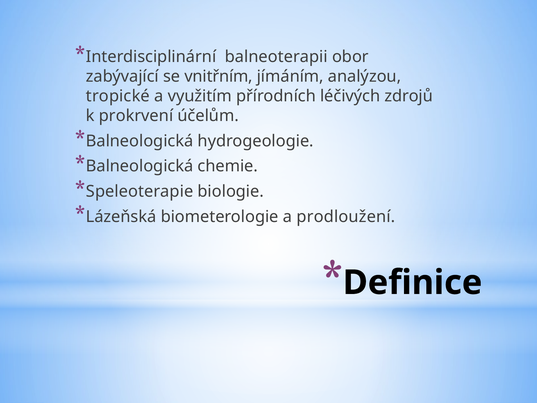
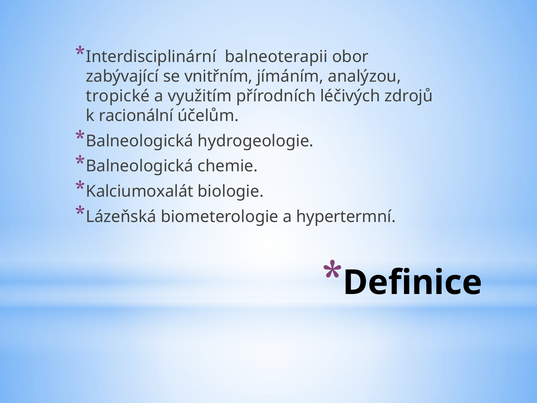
prokrvení: prokrvení -> racionální (136, 116)
Speleoterapie: Speleoterapie -> Kalciumoxalát (140, 191)
prodloužení: prodloužení -> hypertermní (346, 216)
